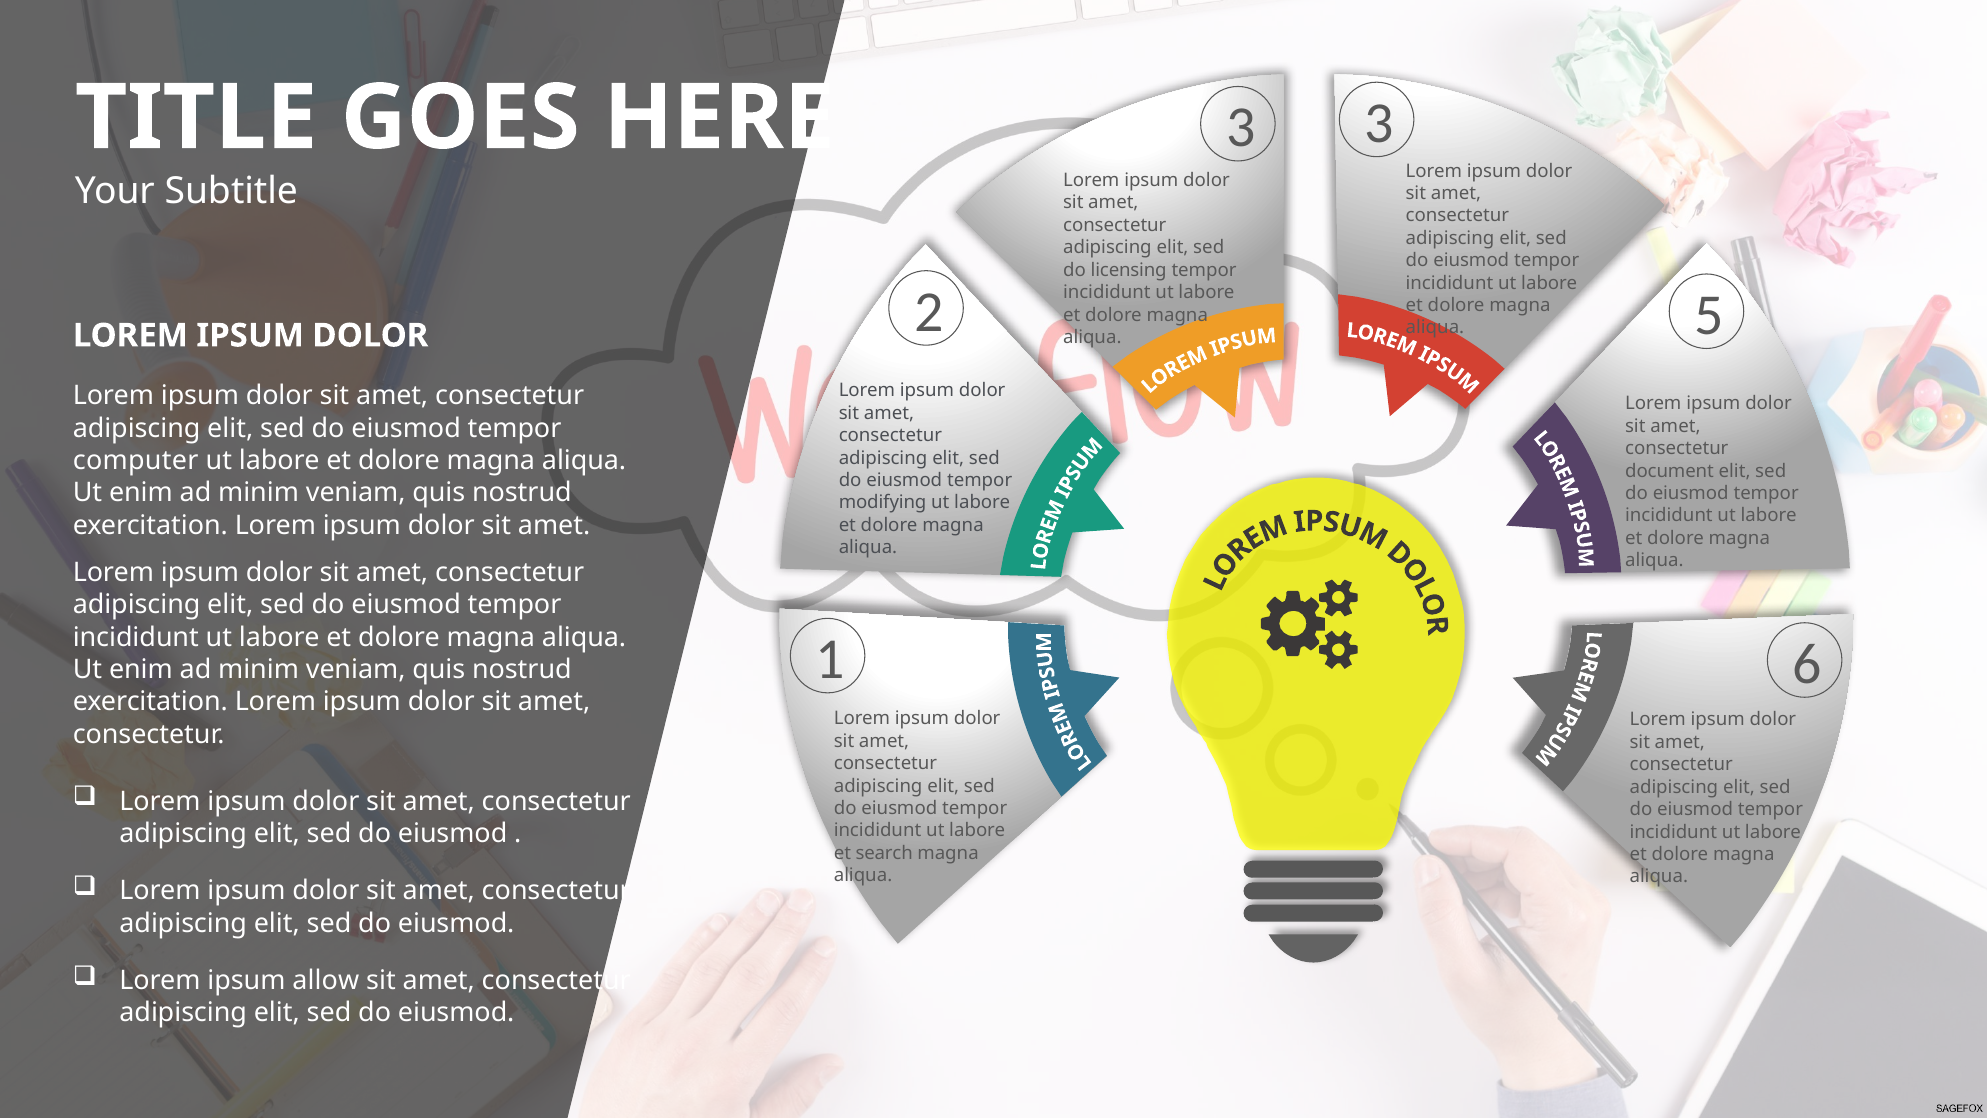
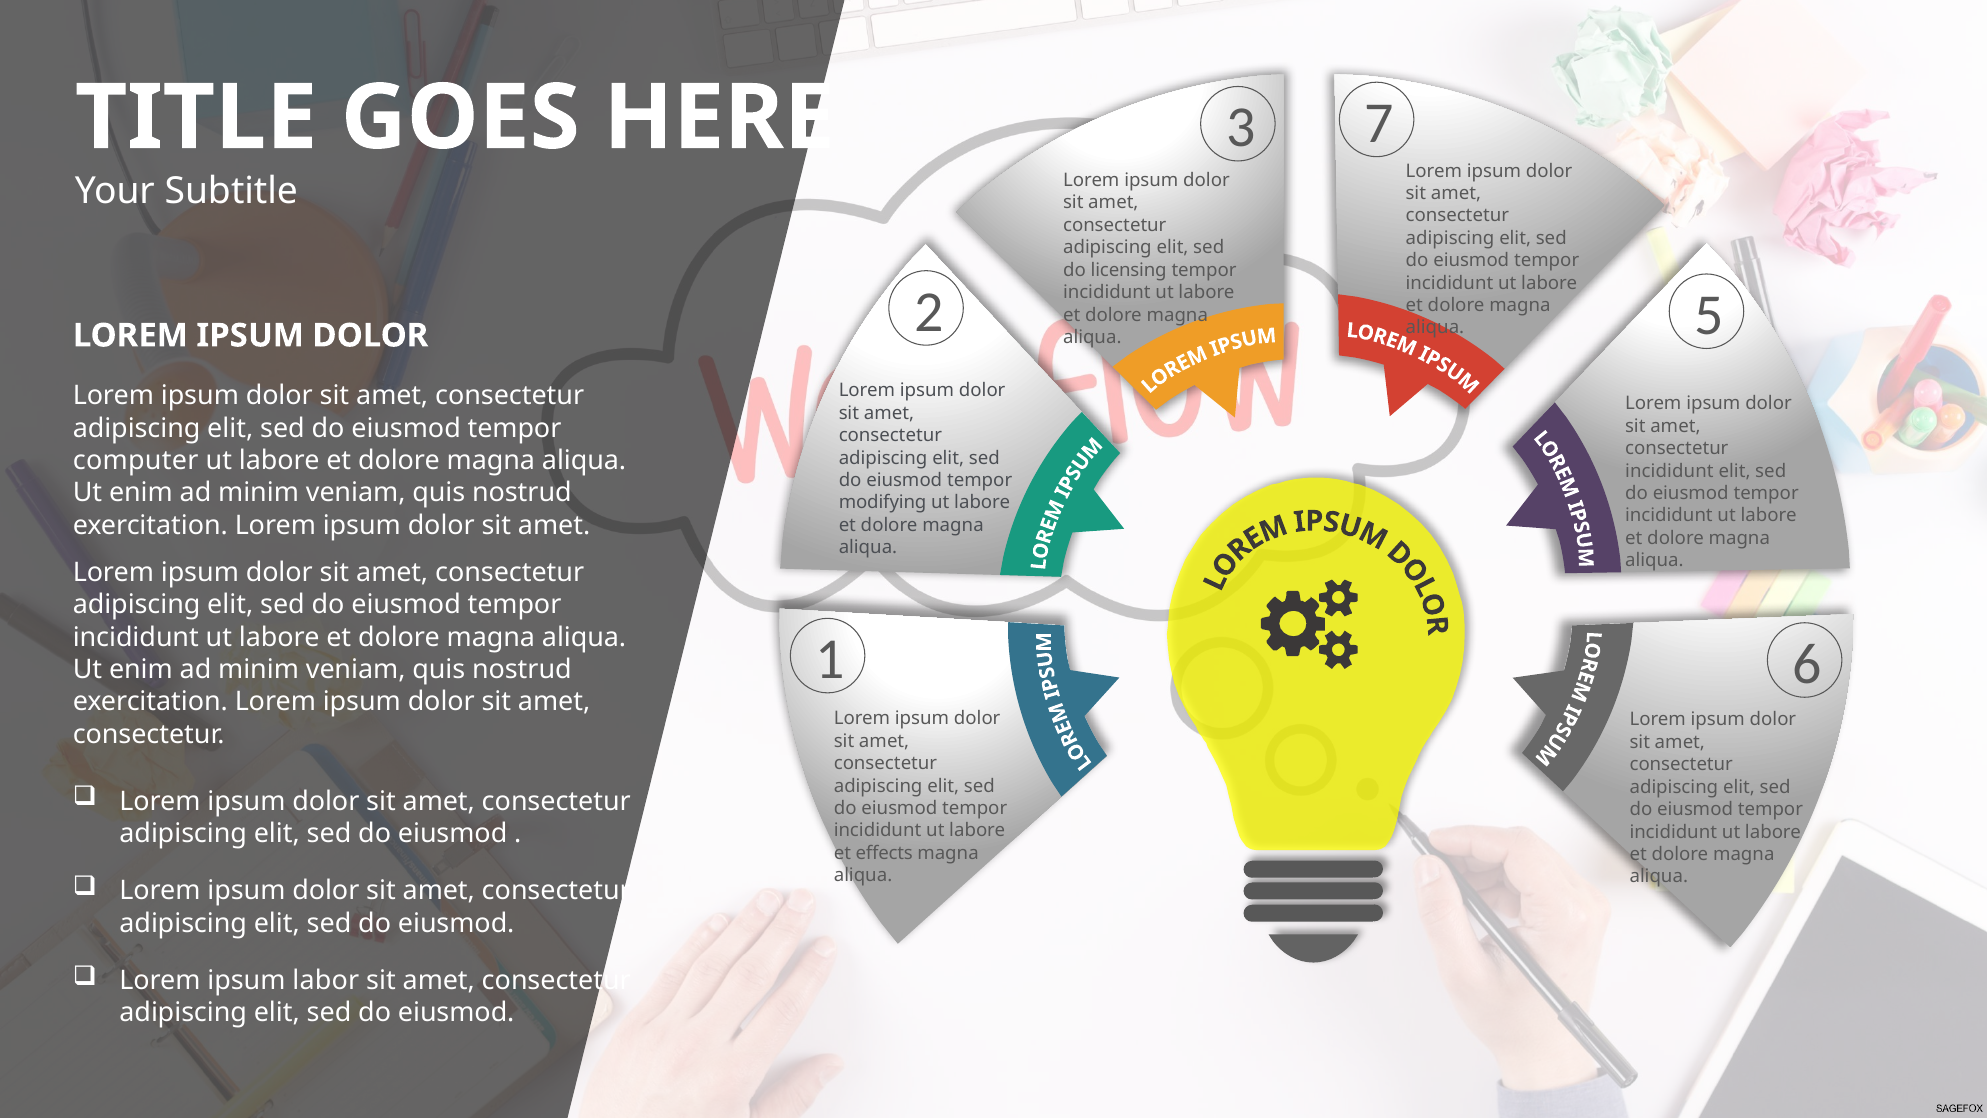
3: 3 -> 7 (1380, 123)
document: document -> incididunt (1669, 471)
search: search -> effects (884, 853)
allow: allow -> labor (326, 980)
